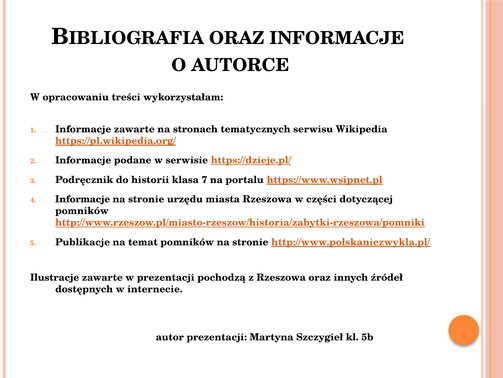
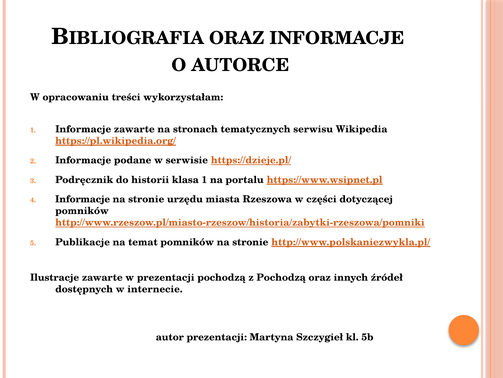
klasa 7: 7 -> 1 (204, 179)
z Rzeszowa: Rzeszowa -> Pochodzą (281, 277)
